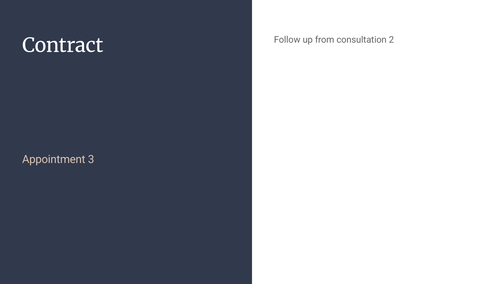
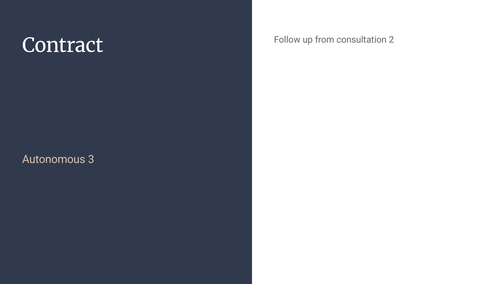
Appointment: Appointment -> Autonomous (54, 159)
